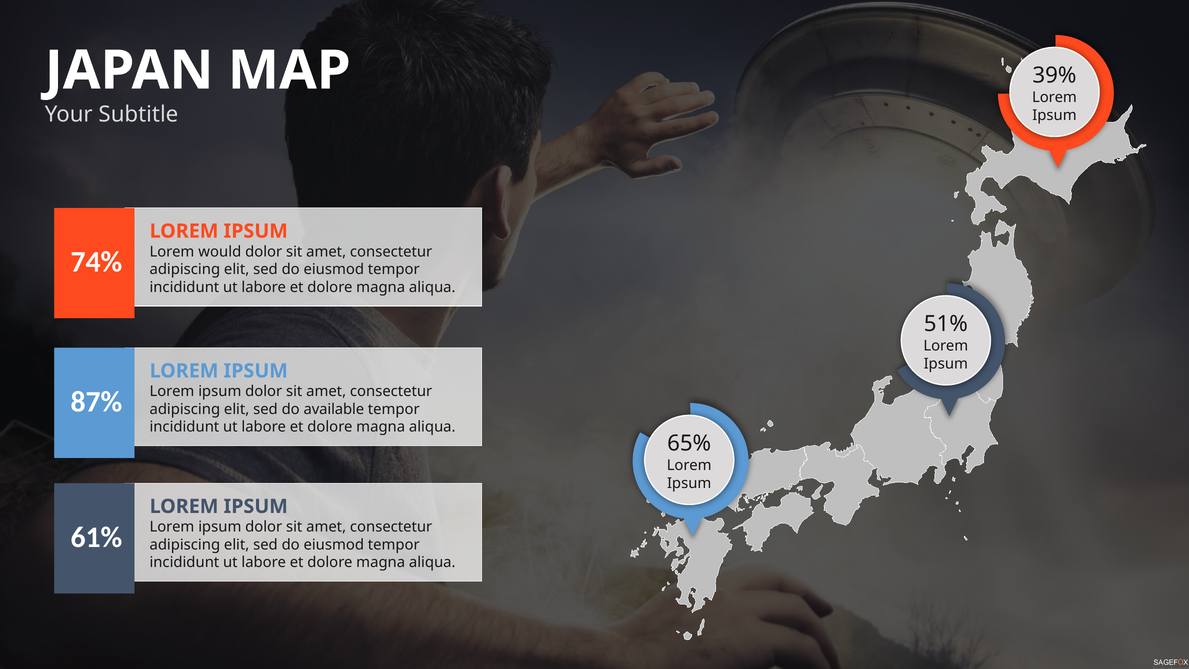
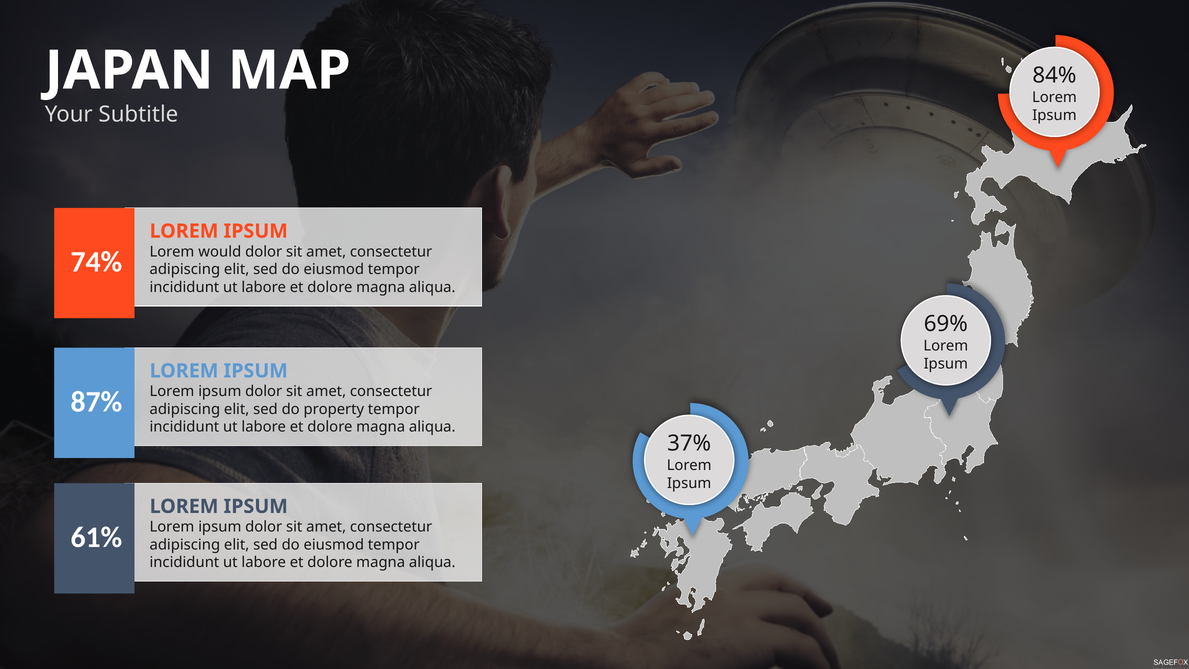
39%: 39% -> 84% (1054, 76)
51%: 51% -> 69% (946, 324)
available: available -> property (334, 409)
65%: 65% -> 37% (689, 443)
